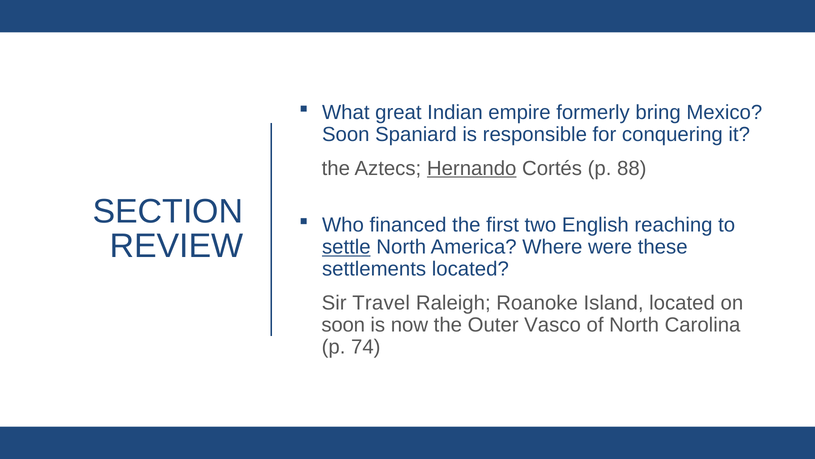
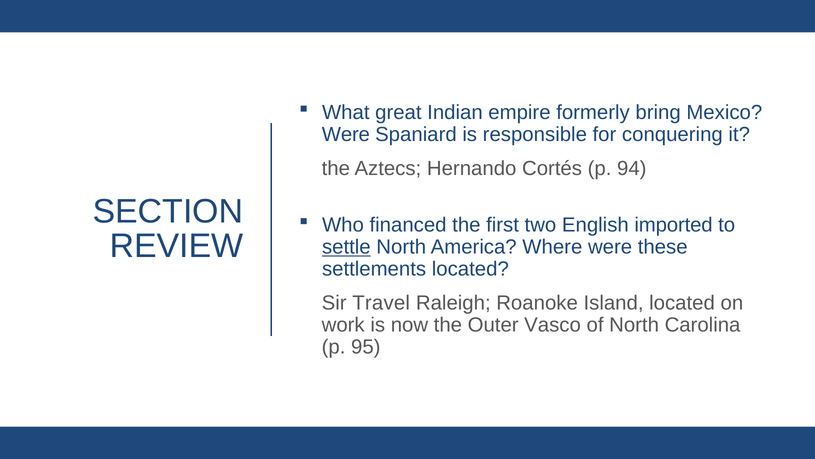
Soon: Soon -> Were (346, 134)
Hernando underline: present -> none (472, 168)
88: 88 -> 94 (632, 168)
reaching: reaching -> imported (674, 225)
soon: soon -> work (343, 325)
74: 74 -> 95 (366, 347)
